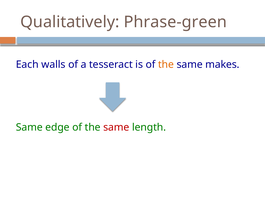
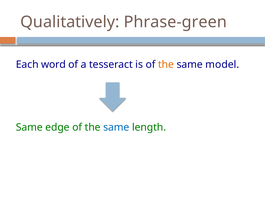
walls: walls -> word (53, 65)
makes: makes -> model (222, 65)
same colour: red -> blue (116, 128)
